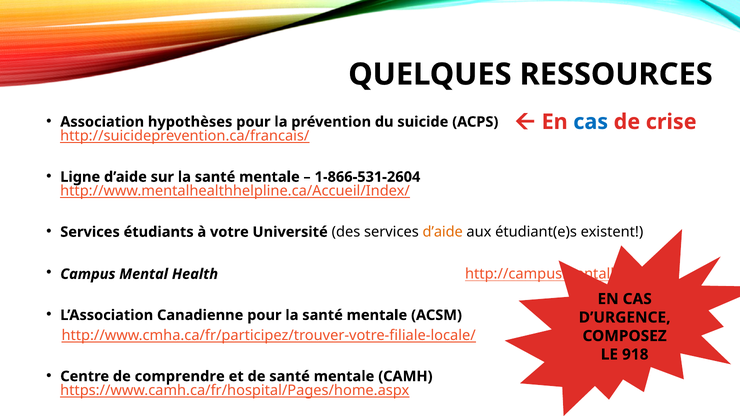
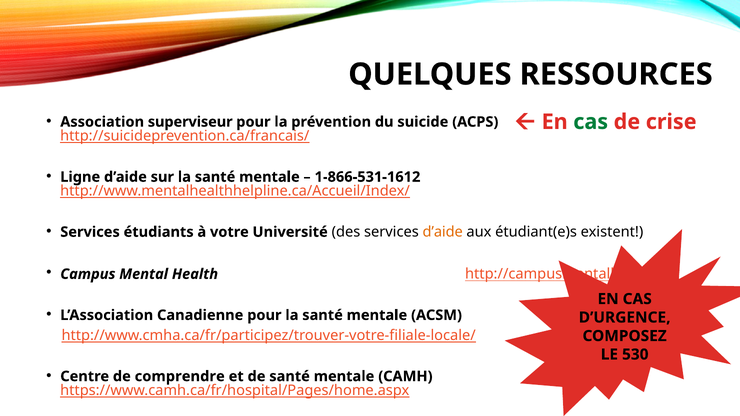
hypothèses: hypothèses -> superviseur (190, 122)
cas colour: blue -> green (591, 122)
1-866-531-2604: 1-866-531-2604 -> 1-866-531-1612 (367, 177)
918: 918 -> 530 (635, 355)
